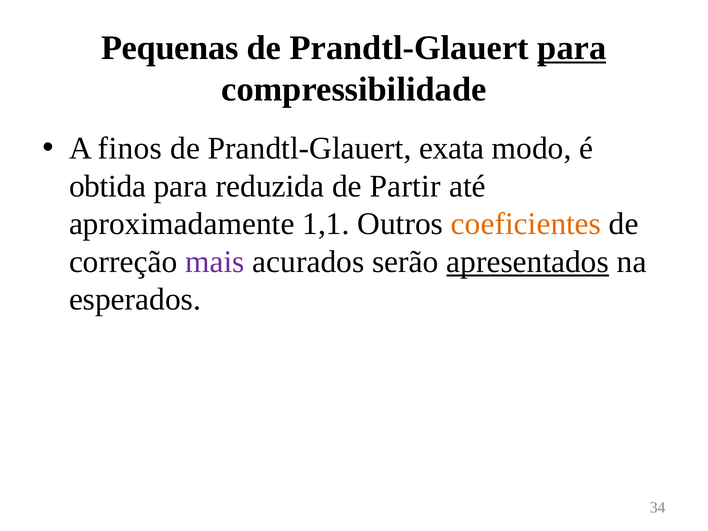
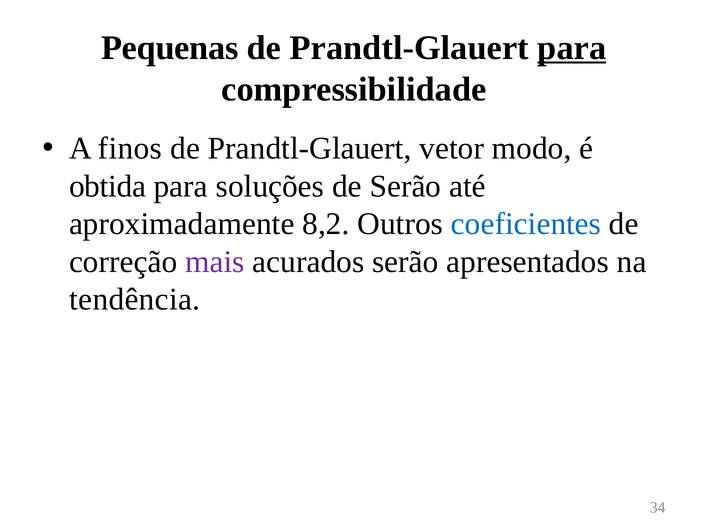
exata: exata -> vetor (452, 149)
reduzida: reduzida -> soluções (270, 186)
de Partir: Partir -> Serão (405, 186)
1,1: 1,1 -> 8,2 (326, 224)
coeficientes colour: orange -> blue (526, 224)
apresentados underline: present -> none (528, 262)
esperados: esperados -> tendência (135, 300)
